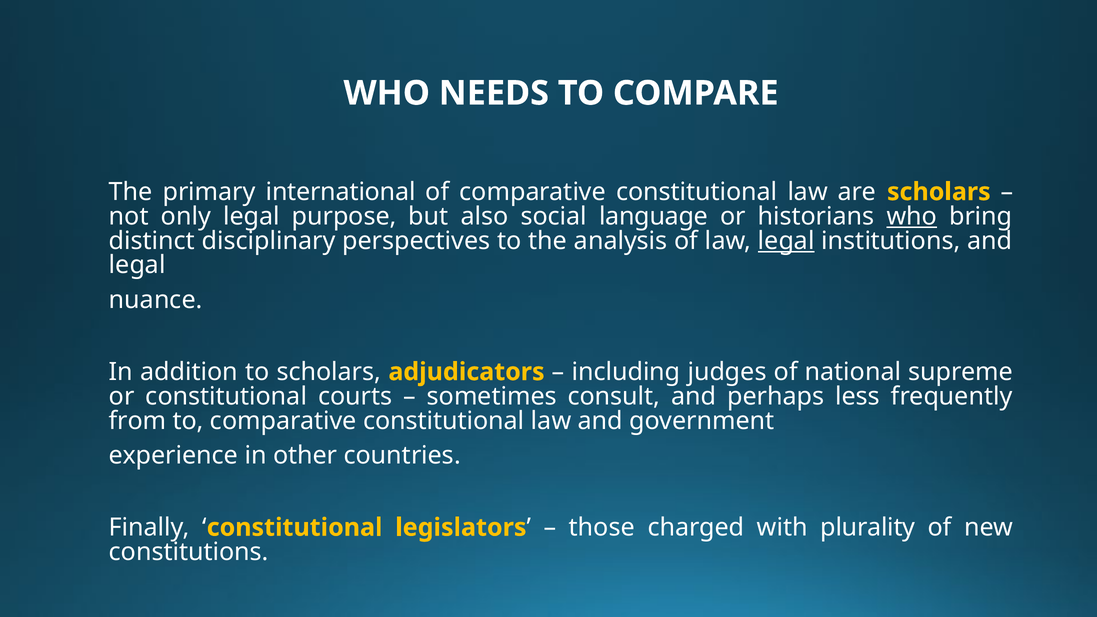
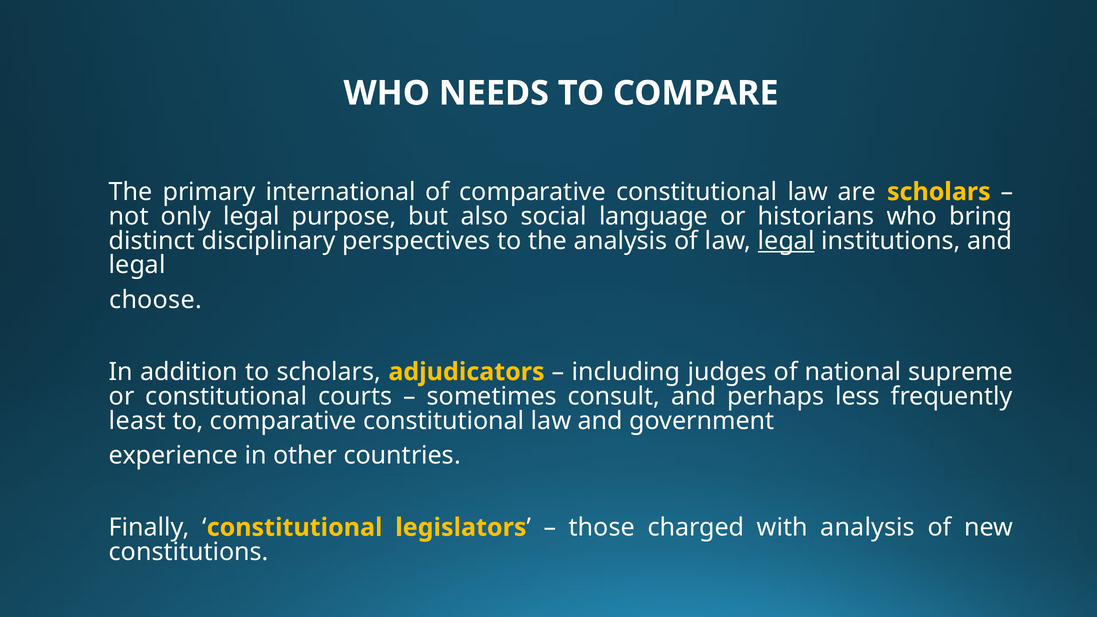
who underline: present -> none (912, 216)
nuance: nuance -> choose (156, 300)
from: from -> least (137, 421)
with plurality: plurality -> analysis (868, 528)
